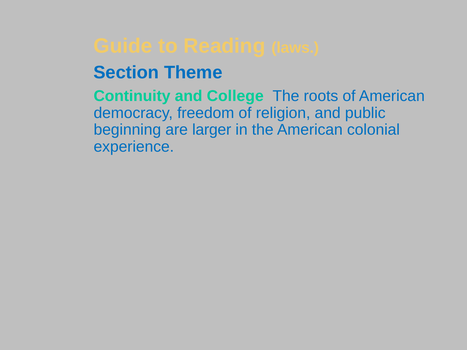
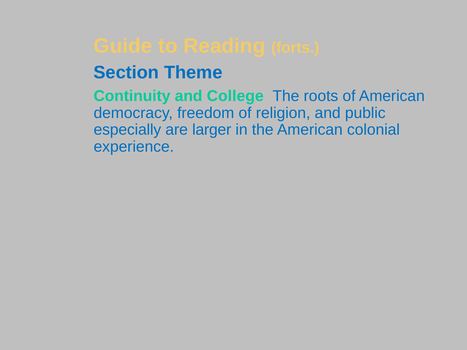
laws: laws -> forts (295, 48)
beginning: beginning -> especially (127, 130)
